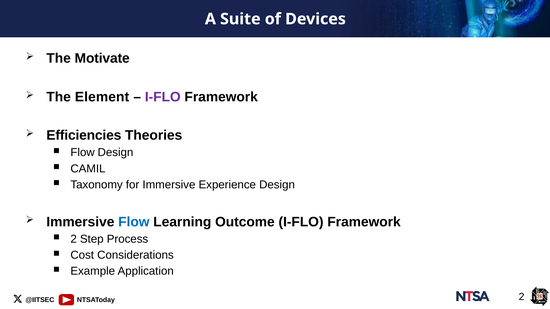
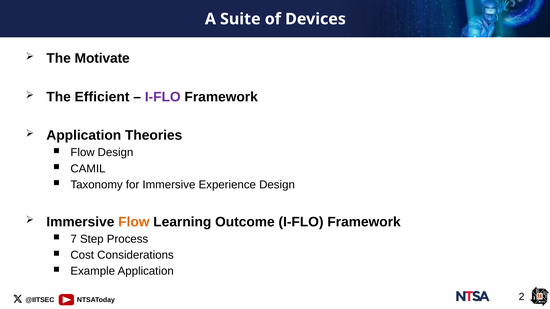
Element: Element -> Efficient (102, 97)
Efficiencies: Efficiencies -> Application (84, 135)
Flow colour: blue -> orange (134, 222)
2: 2 -> 7 (74, 239)
